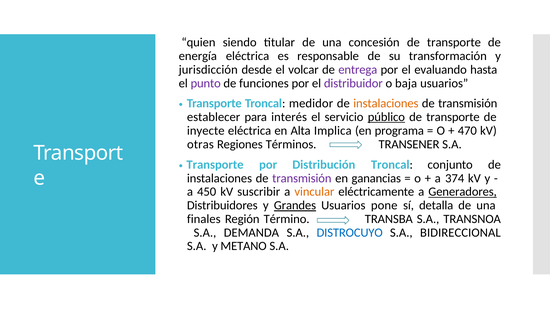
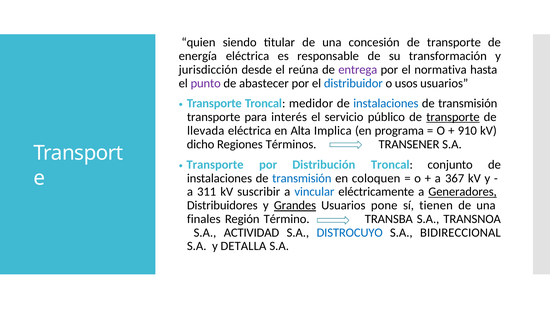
volcar: volcar -> reúna (303, 70)
evaluando: evaluando -> normativa (441, 70)
funciones: funciones -> abastecer (264, 83)
distribuidor colour: purple -> blue (353, 83)
baja: baja -> usos (406, 83)
instalaciones colour: orange -> blue (386, 103)
establecer: establecer -> transporte (214, 117)
público underline: present -> none (386, 117)
transporte underline: none -> present (453, 117)
inyecte: inyecte -> llevada (206, 131)
470: 470 -> 910 (467, 131)
otras: otras -> dicho (201, 145)
transmisión colour: purple -> blue (302, 178)
ganancias: ganancias -> coloquen (376, 178)
374: 374 -> 367 (455, 178)
450: 450 -> 311 (207, 192)
vincular colour: orange -> blue (314, 192)
detalla: detalla -> tienen (436, 206)
DEMANDA: DEMANDA -> ACTIVIDAD (251, 233)
METANO: METANO -> DETALLA (243, 246)
